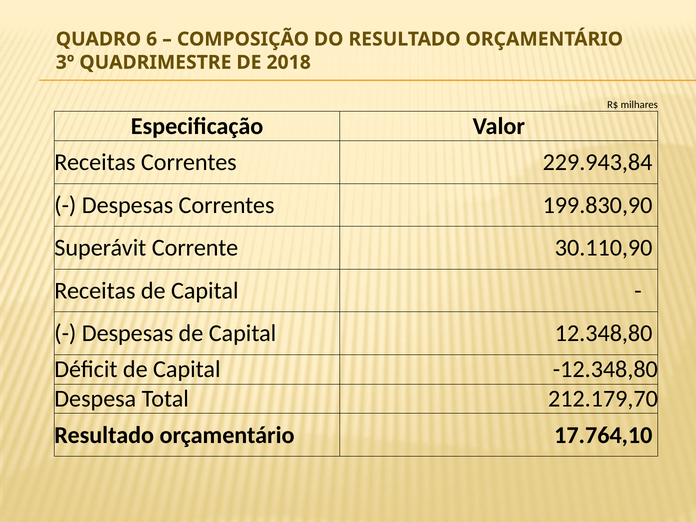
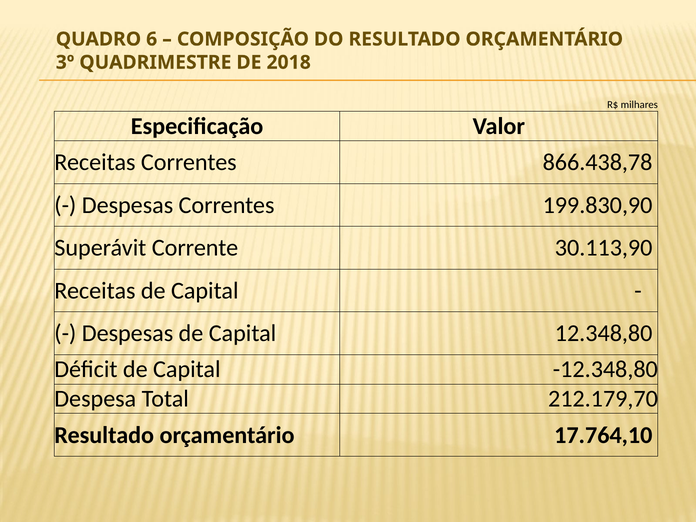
229.943,84: 229.943,84 -> 866.438,78 (598, 162)
30.110,90: 30.110,90 -> 30.113,90 (604, 248)
